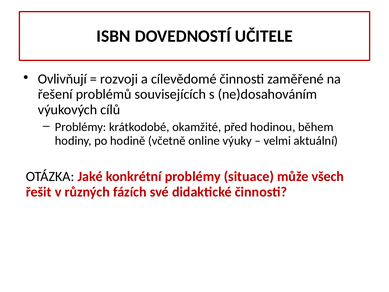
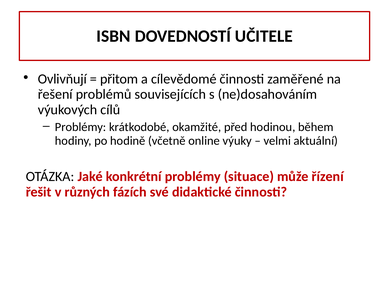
rozvoji: rozvoji -> přitom (119, 79)
všech: všech -> řízení (328, 176)
